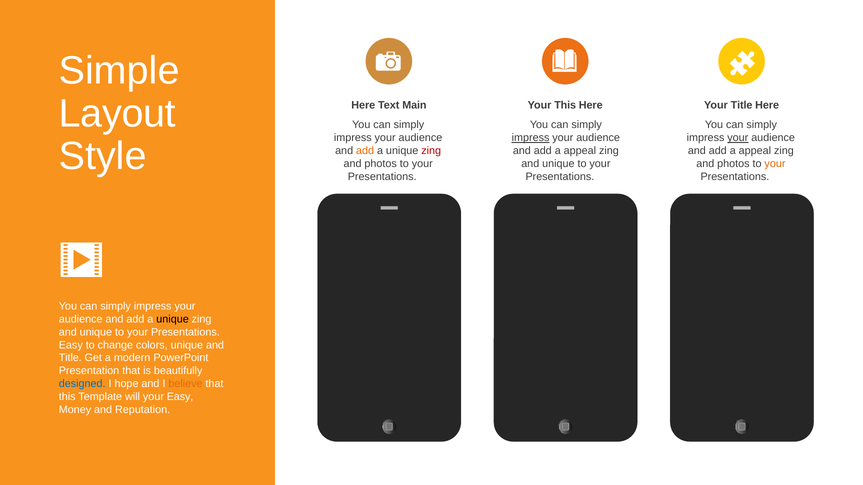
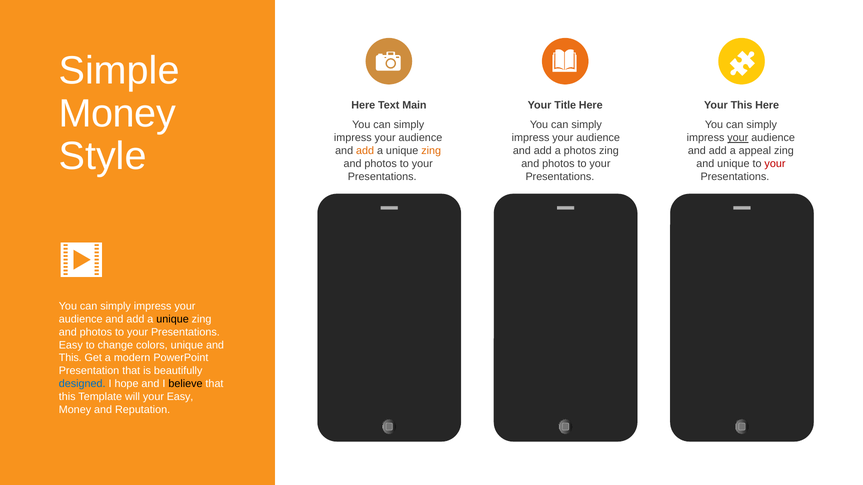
Layout: Layout -> Money (117, 114)
Your This: This -> Title (565, 105)
Your Title: Title -> This (742, 105)
impress underline: present -> none (531, 138)
zing colour: red -> orange (431, 151)
appeal: appeal -> photos (580, 151)
unique: unique -> photos (558, 164)
photos: photos -> unique (733, 164)
your colour: orange -> red (775, 164)
unique: unique -> photos (96, 332)
Title: Title -> This (70, 358)
believe colour: orange -> black (185, 384)
